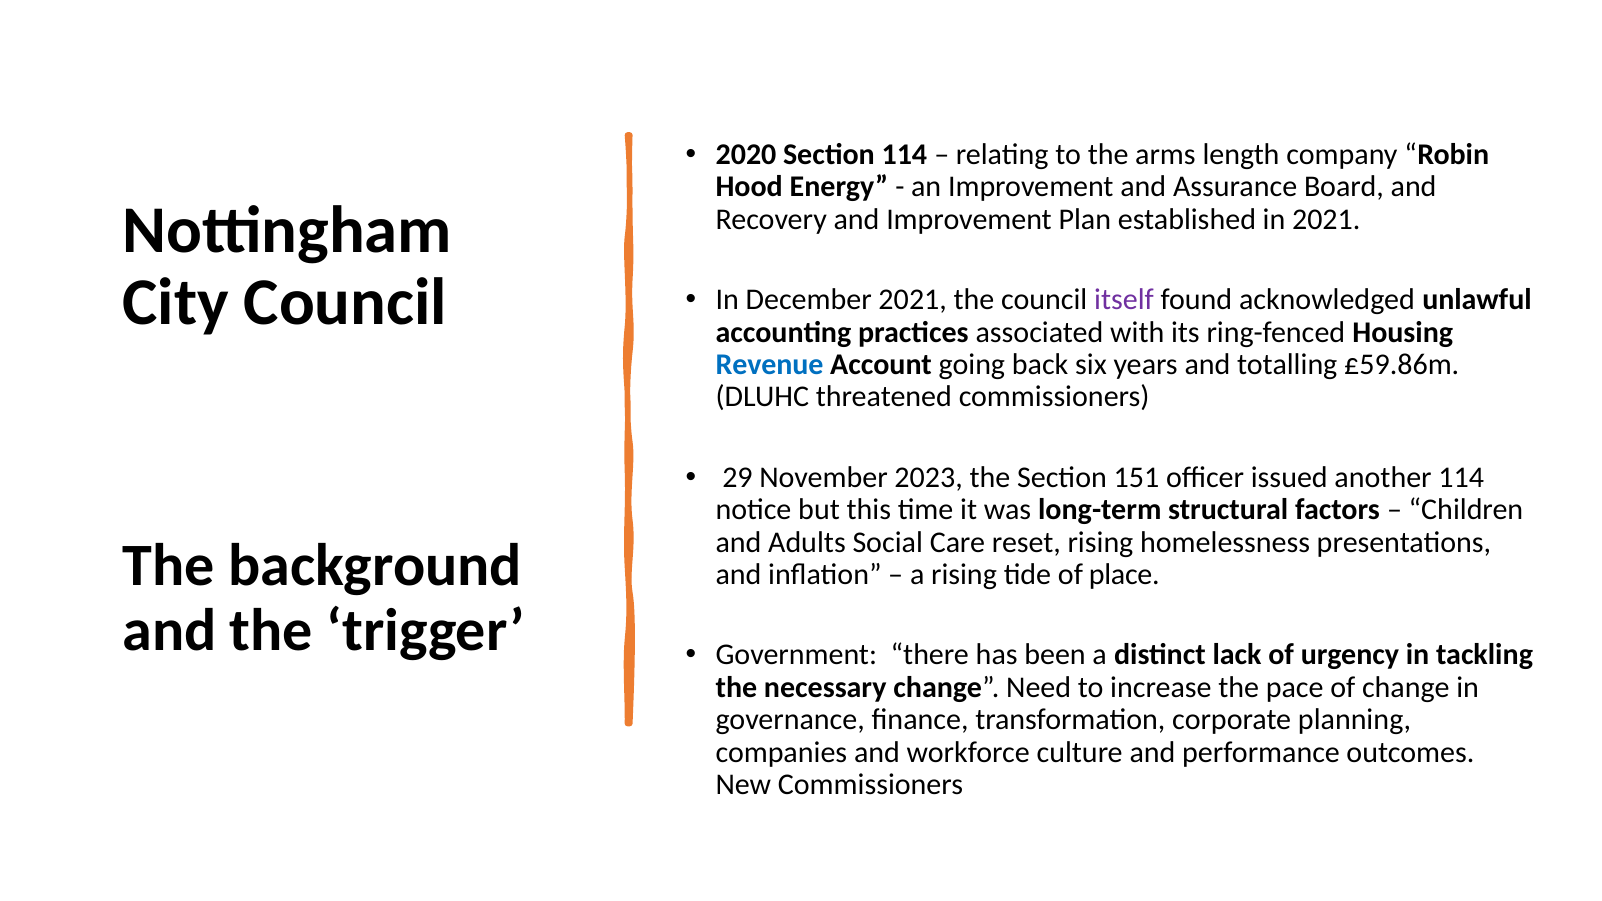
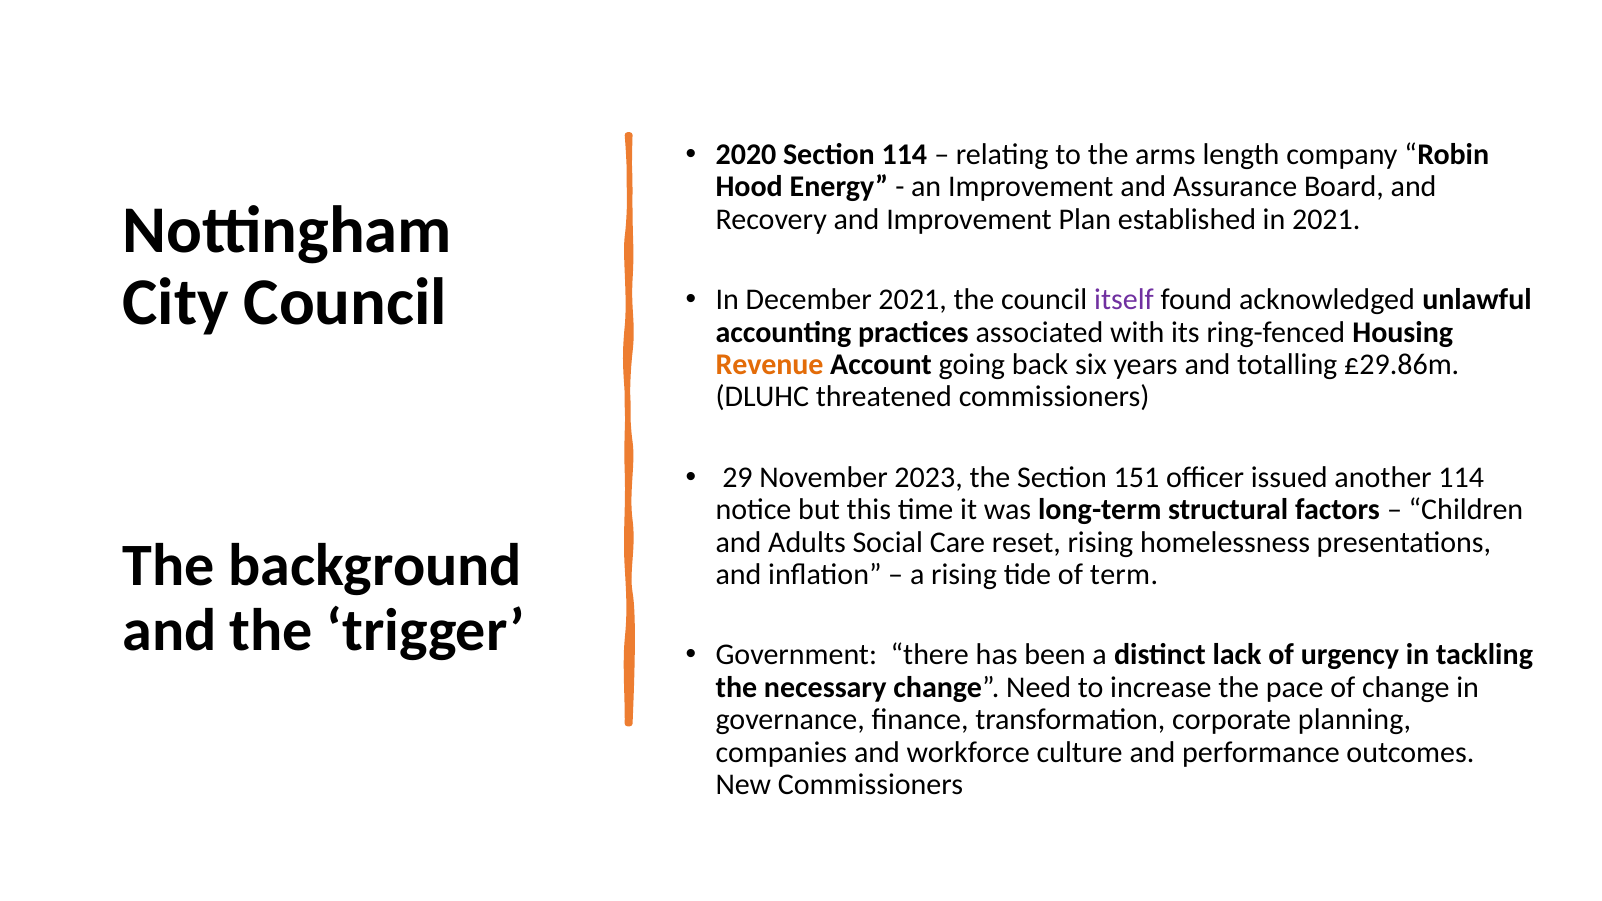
Revenue colour: blue -> orange (770, 365)
£59.86m: £59.86m -> £29.86m (1402, 365)
place: place -> term (1124, 575)
